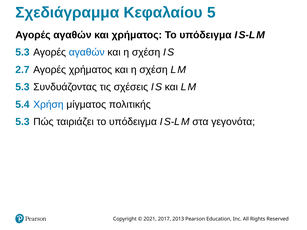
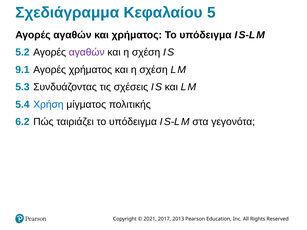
5.3: 5.3 -> 5.2 (22, 52)
αγαθών colour: blue -> purple (87, 52)
2.7: 2.7 -> 9.1 (22, 70)
5.3: 5.3 -> 6.2 (22, 122)
